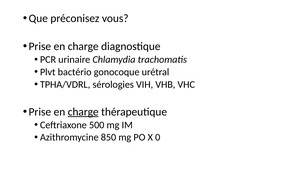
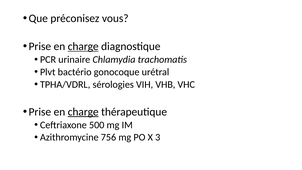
charge underline: none -> present (83, 46)
850: 850 -> 756 (109, 137)
0: 0 -> 3 (158, 137)
